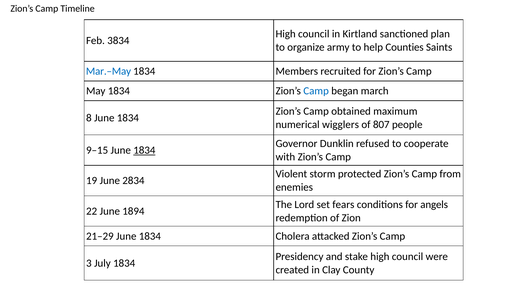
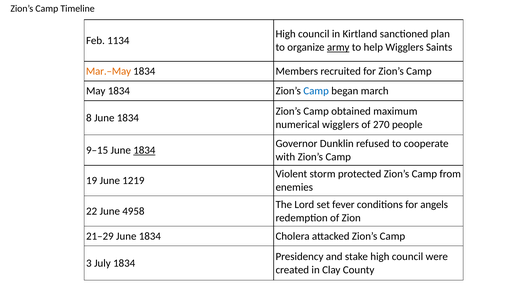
3834: 3834 -> 1134 (118, 41)
army underline: none -> present (338, 47)
help Counties: Counties -> Wigglers (405, 47)
Mar.–May colour: blue -> orange (109, 71)
807: 807 -> 270 (381, 124)
2834: 2834 -> 1219 (133, 180)
fears: fears -> fever (343, 204)
1894: 1894 -> 4958 (133, 211)
